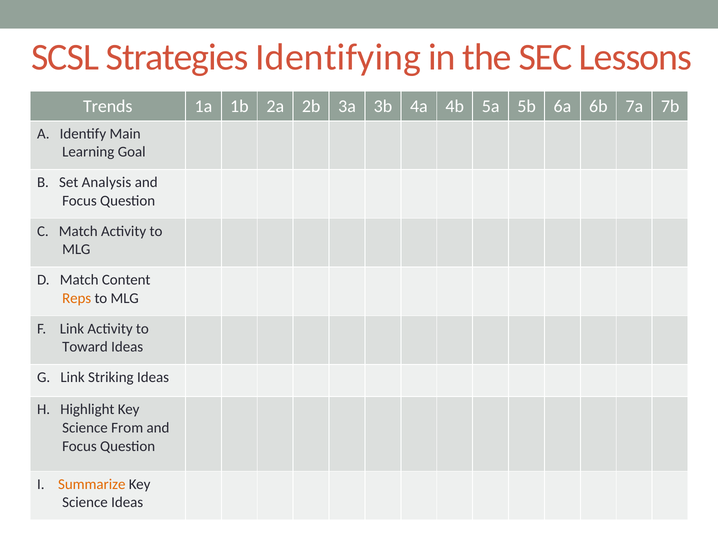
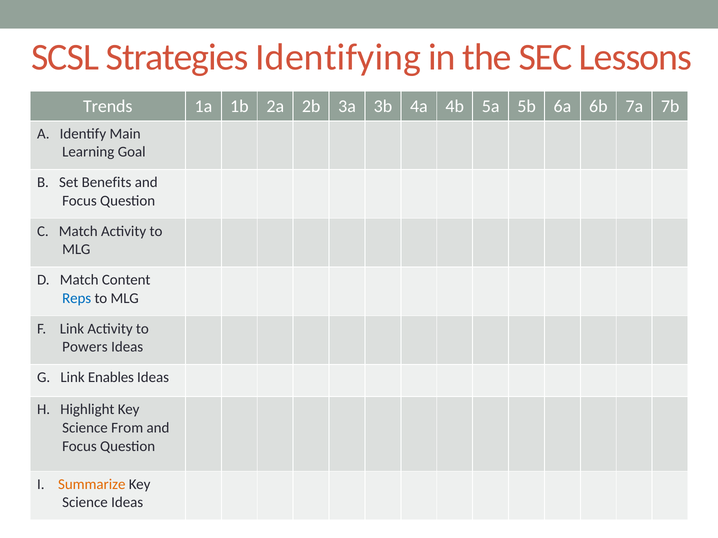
Analysis: Analysis -> Benefits (107, 183)
Reps colour: orange -> blue (77, 298)
Toward: Toward -> Powers (85, 347)
Striking: Striking -> Enables (111, 378)
